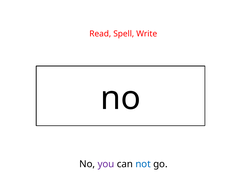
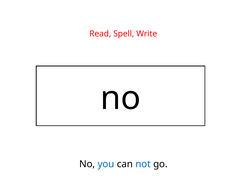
you colour: purple -> blue (106, 164)
